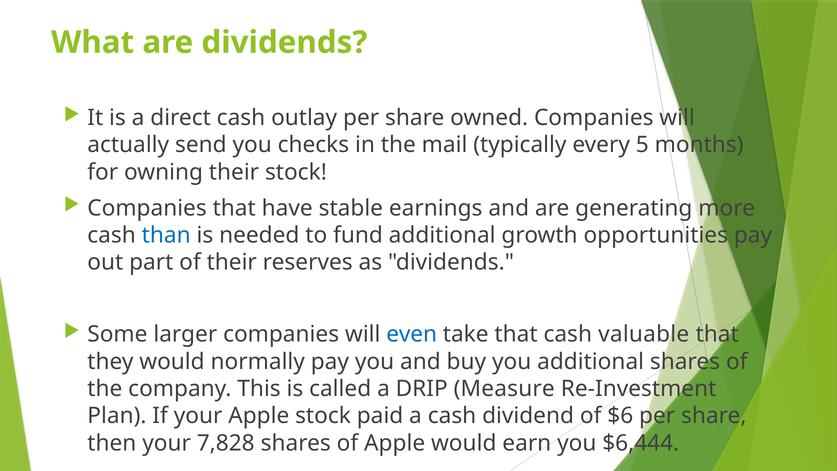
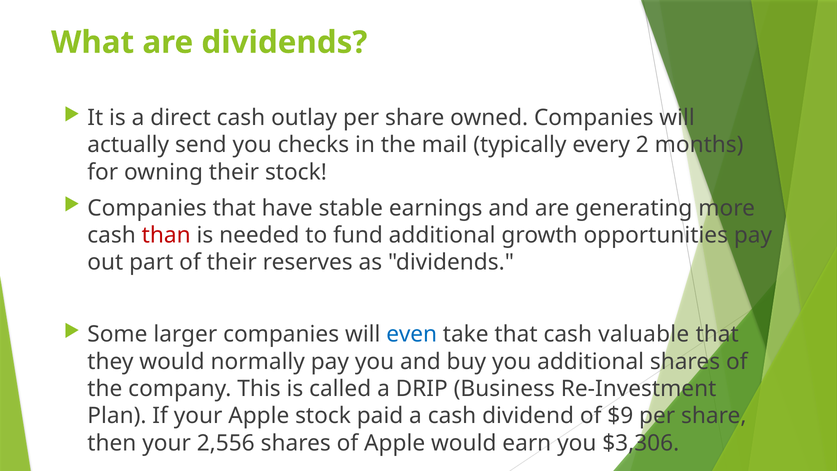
5: 5 -> 2 (642, 145)
than colour: blue -> red (166, 235)
Measure: Measure -> Business (504, 389)
$6: $6 -> $9 (620, 416)
7,828: 7,828 -> 2,556 (226, 443)
$6,444: $6,444 -> $3,306 (641, 443)
